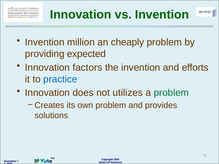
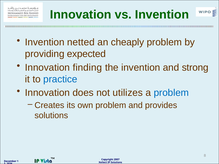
million: million -> netted (81, 42)
factors: factors -> finding (87, 68)
efforts: efforts -> strong (195, 68)
problem colour: green -> blue (171, 93)
